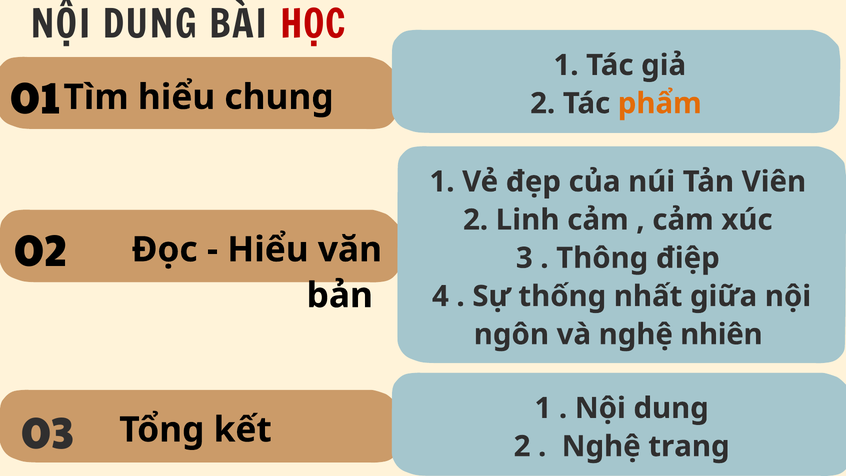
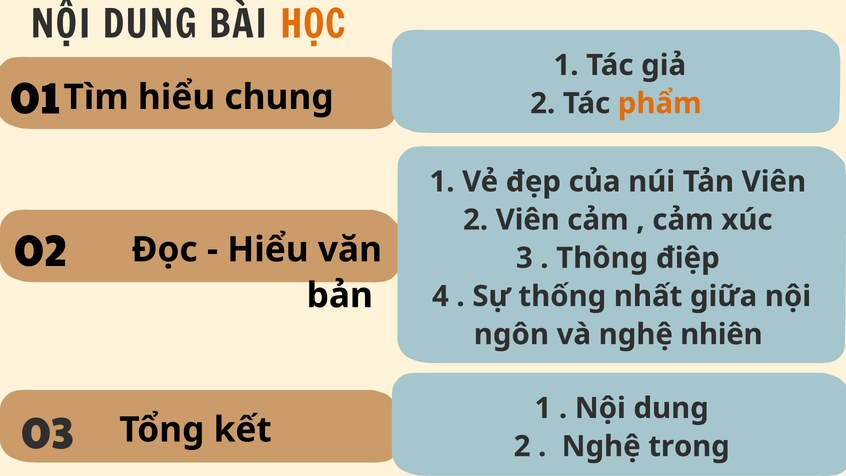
HỌC colour: red -> orange (313, 25)
2 Linh: Linh -> Viên (528, 220)
trang: trang -> trọng (689, 446)
